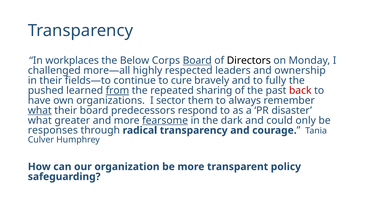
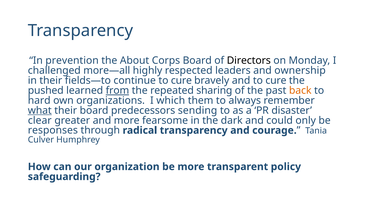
workplaces: workplaces -> prevention (72, 61)
Below: Below -> About (135, 61)
Board underline: present -> none (197, 61)
and to fully: fully -> cure (276, 81)
back colour: red -> orange (300, 91)
have: have -> hard (39, 101)
sector: sector -> which (171, 101)
respond: respond -> sending (198, 111)
what: what -> clear (40, 121)
fearsome underline: present -> none (165, 121)
